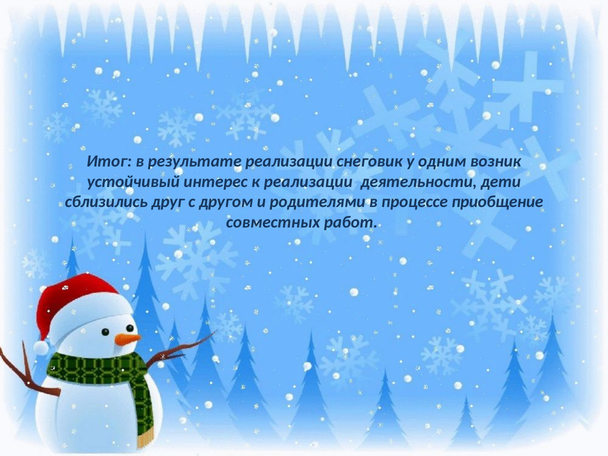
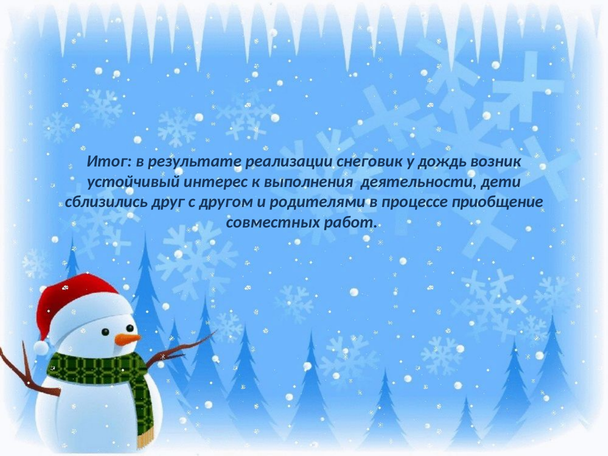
одним: одним -> дождь (442, 161)
к реализации: реализации -> выполнения (308, 182)
